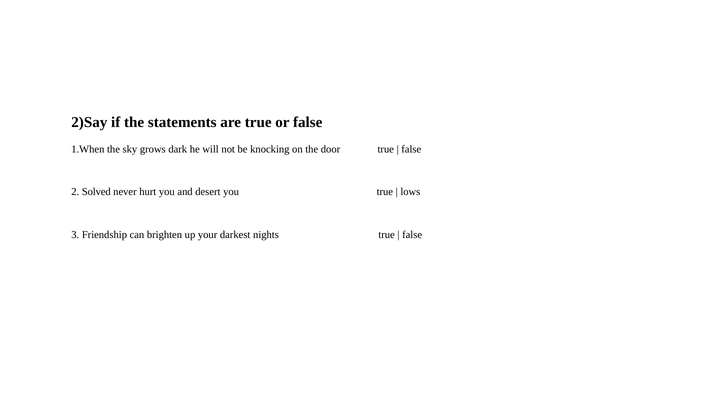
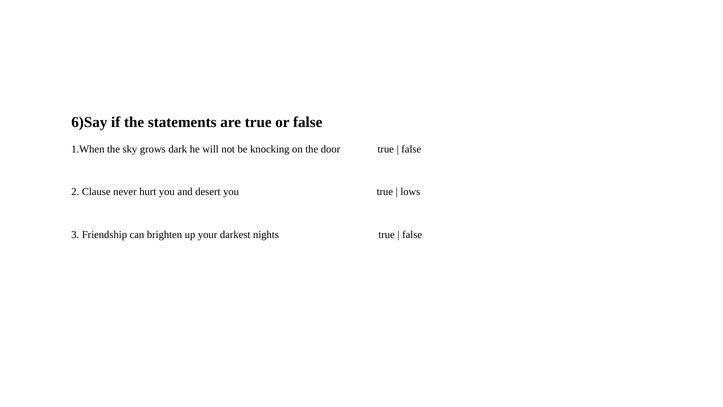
2)Say: 2)Say -> 6)Say (89, 122)
Solved: Solved -> Clause (96, 192)
